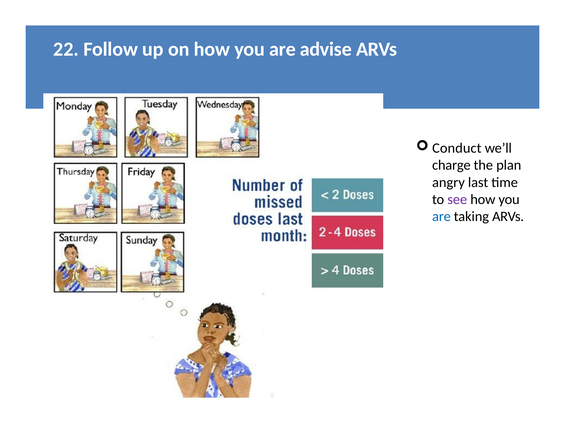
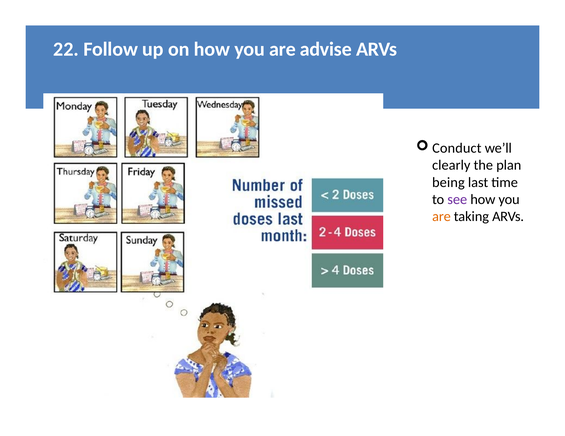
charge: charge -> clearly (451, 165)
angry: angry -> being (448, 183)
are colour: blue -> orange (441, 217)
